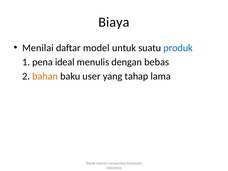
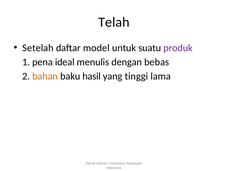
Biaya: Biaya -> Telah (114, 22)
Menilai: Menilai -> Setelah (38, 48)
produk colour: blue -> purple (178, 48)
user: user -> hasil (92, 76)
tahap: tahap -> tinggi (136, 76)
